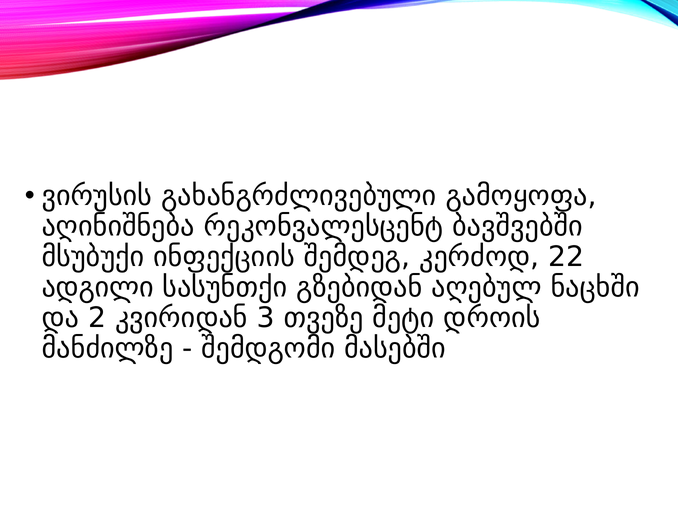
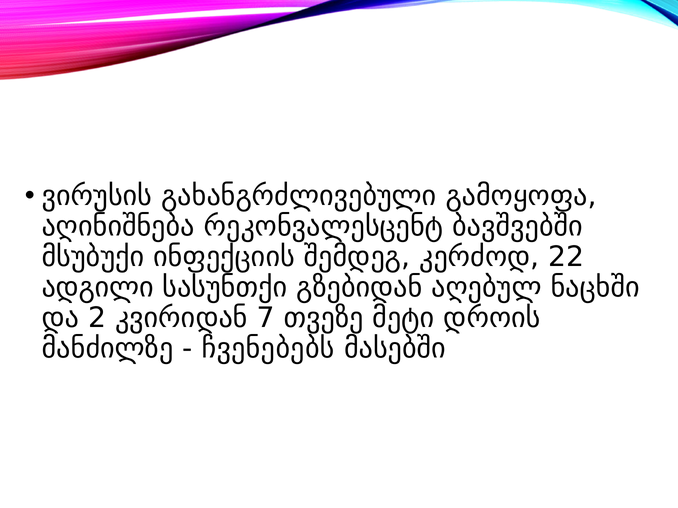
3: 3 -> 7 (266, 318)
შემდგომი: შემდგომი -> ჩვენებებს (268, 349)
